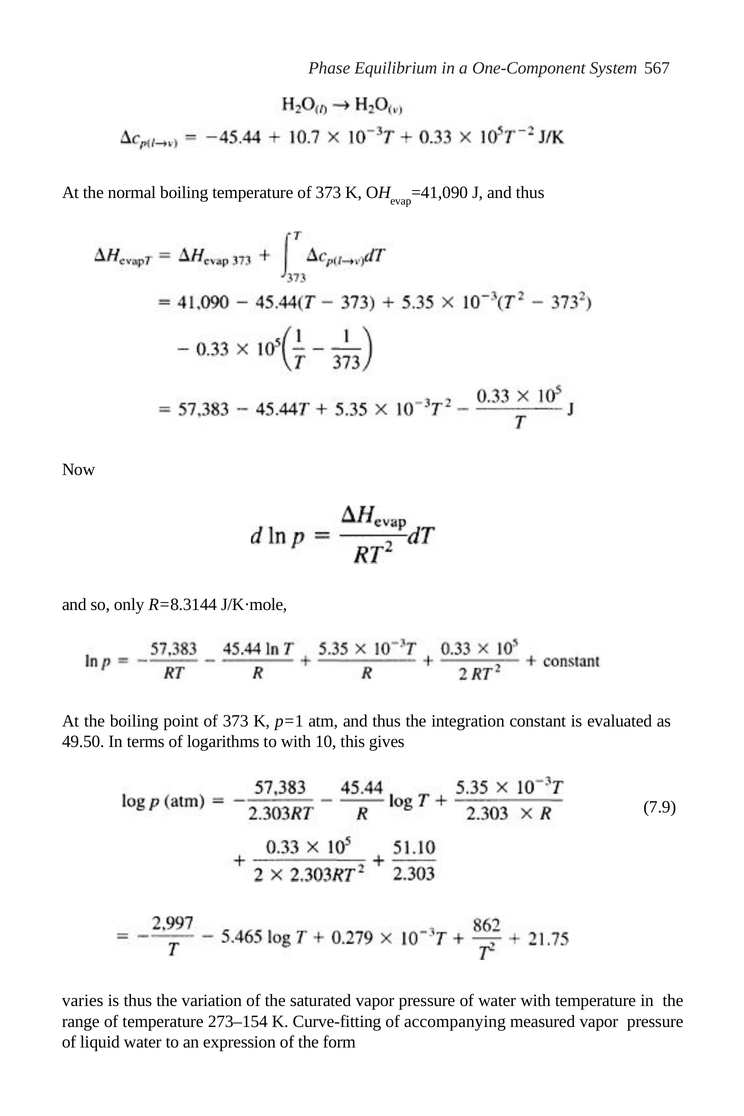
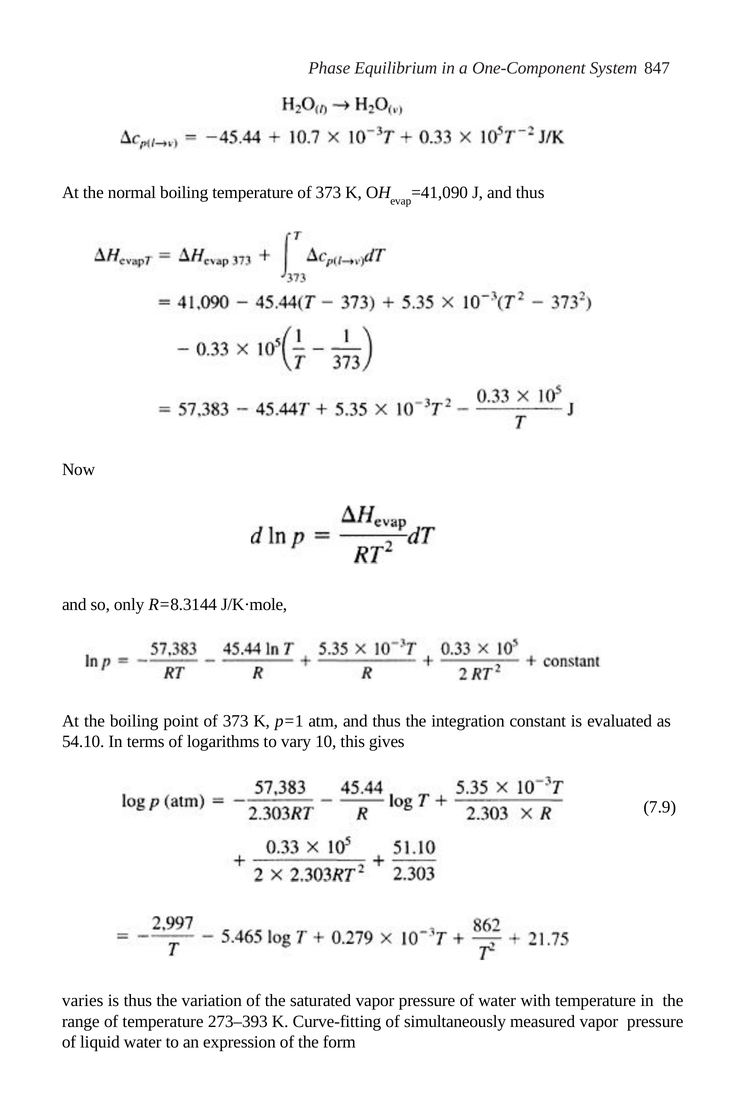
567: 567 -> 847 (657, 68)
49.50: 49.50 -> 54.10 (83, 742)
to with: with -> vary (296, 742)
273–154: 273–154 -> 273–393 (238, 1021)
accompanying: accompanying -> simultaneously (455, 1021)
